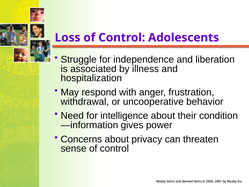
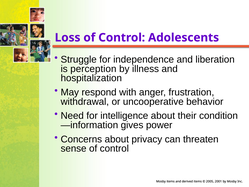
associated: associated -> perception (93, 69)
